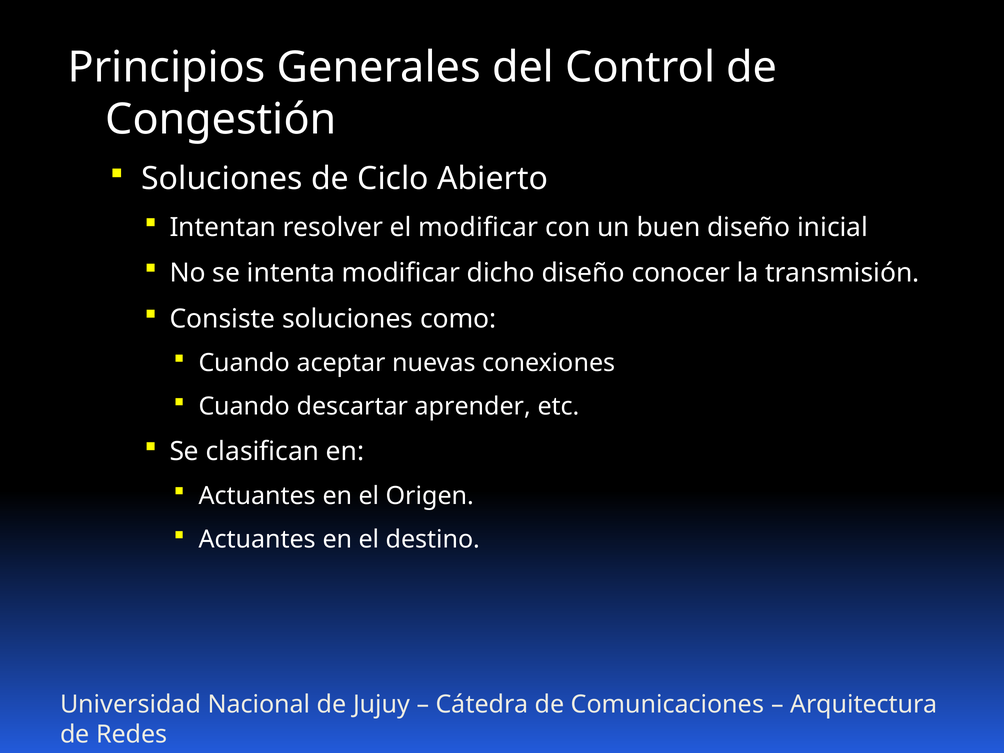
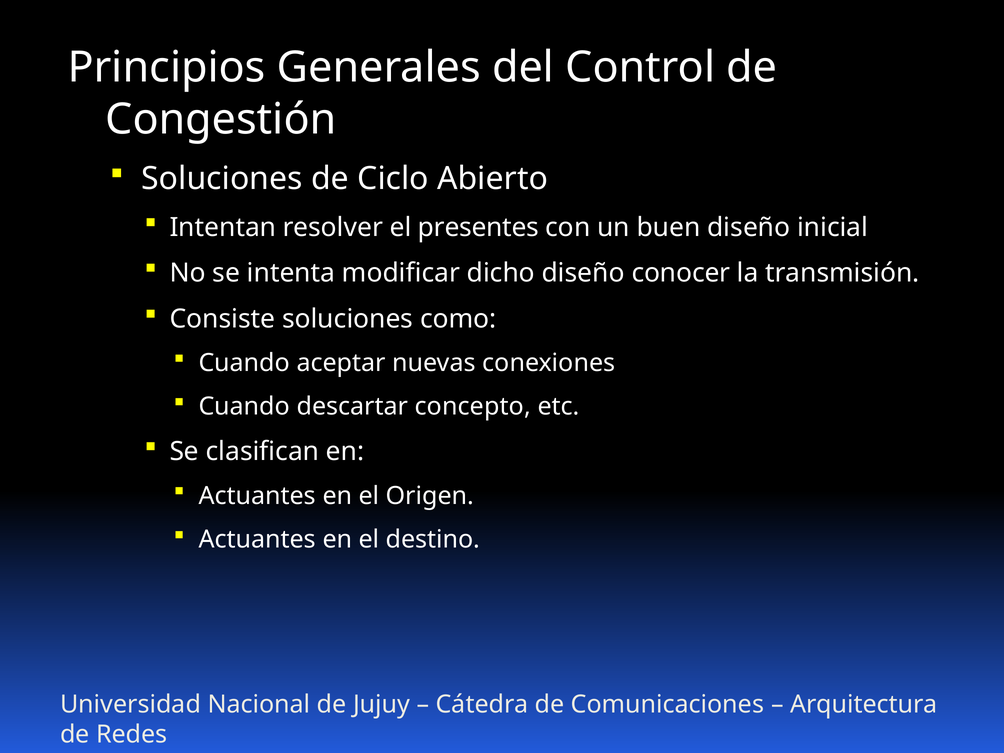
el modificar: modificar -> presentes (479, 227)
aprender: aprender -> concepto (473, 407)
